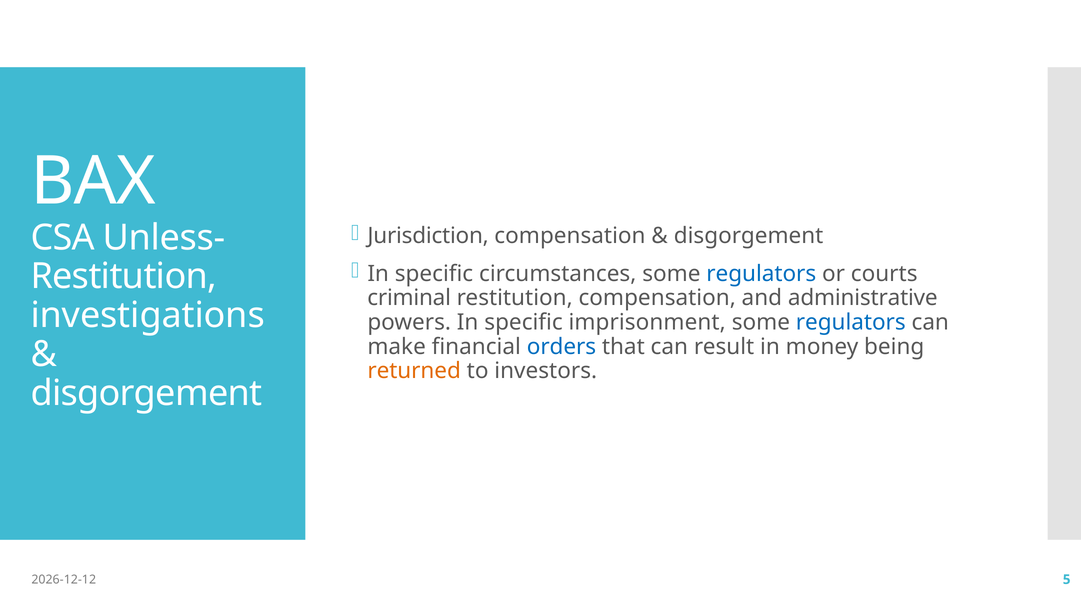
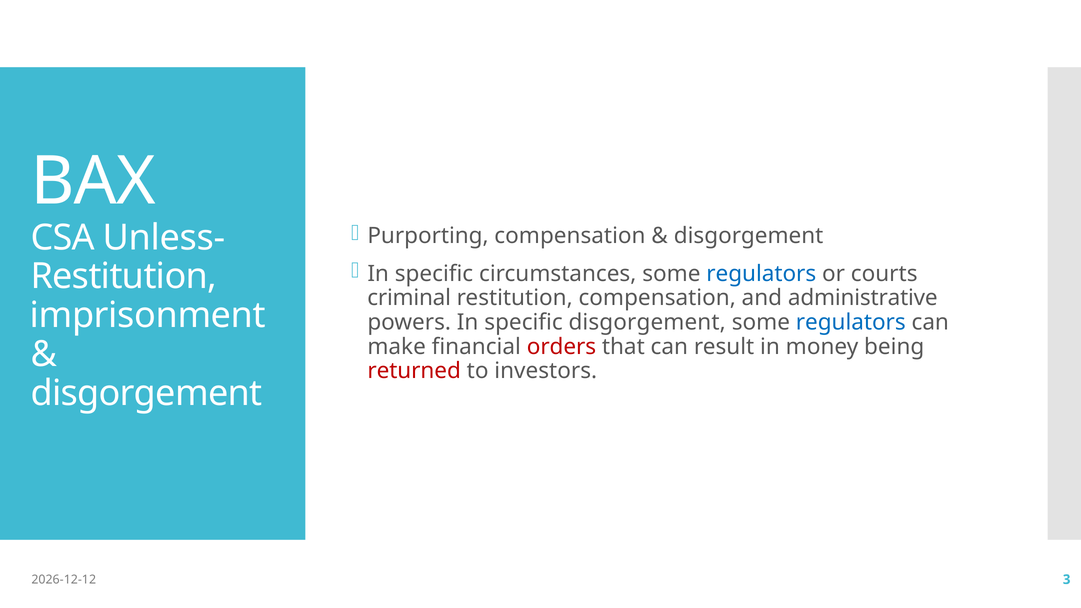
Jurisdiction: Jurisdiction -> Purporting (428, 236)
investigations: investigations -> imprisonment (148, 316)
specific imprisonment: imprisonment -> disgorgement (647, 322)
orders colour: blue -> red (561, 347)
returned colour: orange -> red (414, 371)
5: 5 -> 3 (1067, 580)
